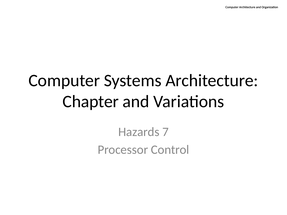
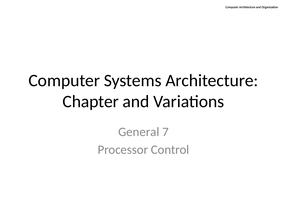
Hazards: Hazards -> General (139, 132)
